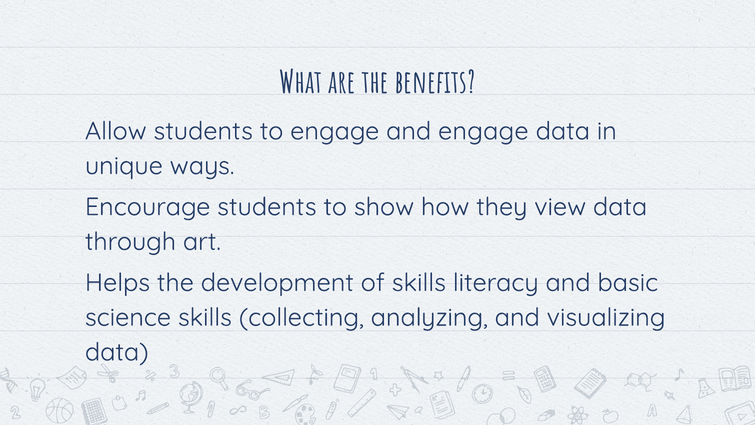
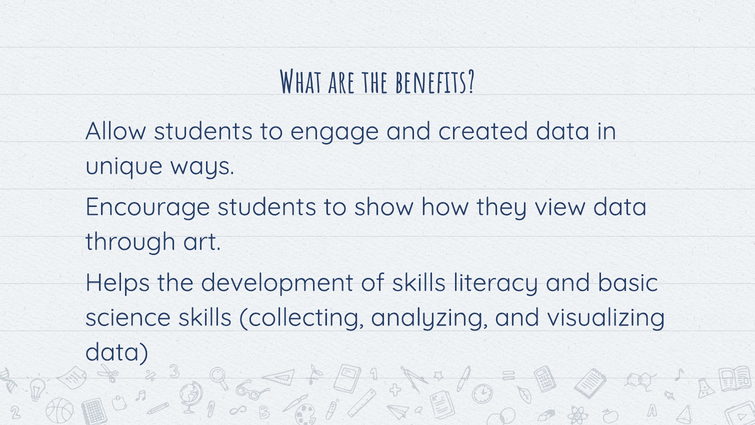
and engage: engage -> created (483, 131)
